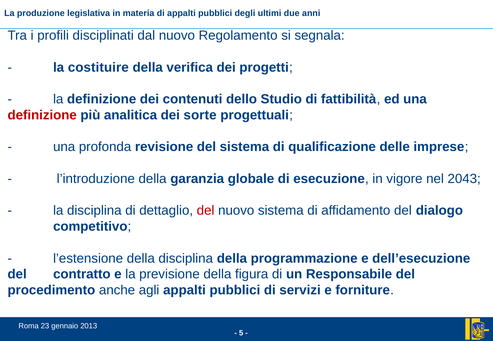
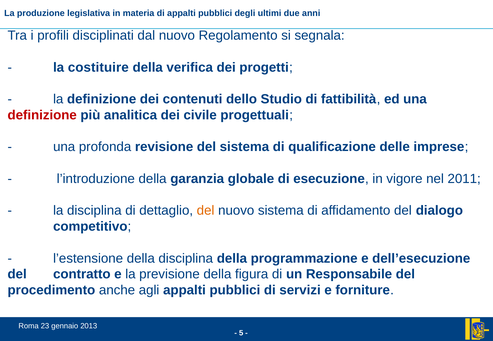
sorte: sorte -> civile (200, 115)
2043: 2043 -> 2011 (464, 179)
del colour: red -> orange (206, 211)
